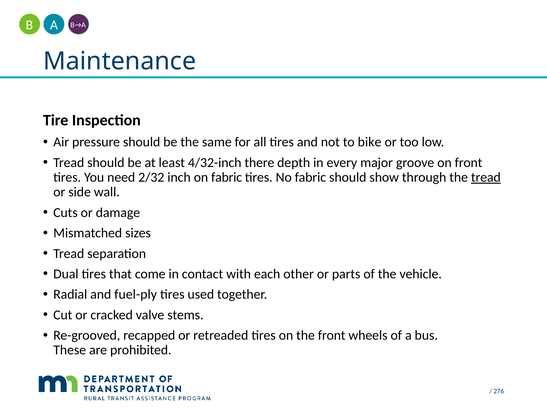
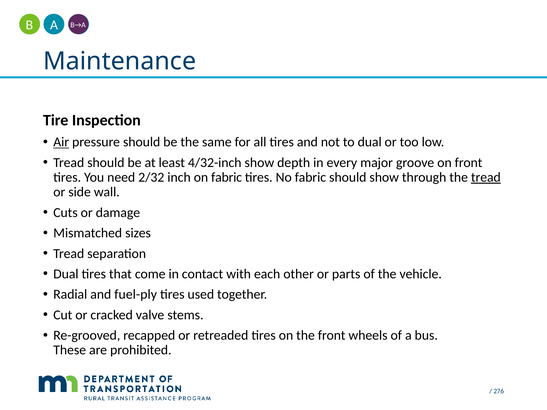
Air underline: none -> present (61, 142)
to bike: bike -> dual (370, 142)
4/32-inch there: there -> show (259, 163)
